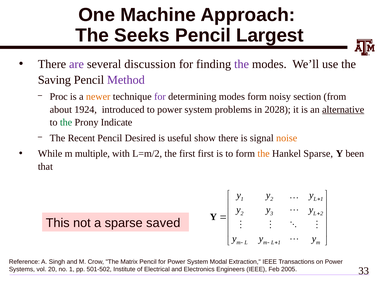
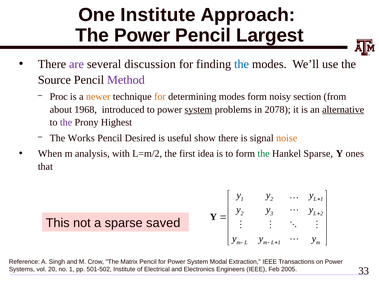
One Machine: Machine -> Institute (158, 15)
The Seeks: Seeks -> Power (142, 35)
the colour: purple -> blue (242, 64)
Saving: Saving -> Source (54, 80)
for colour: purple -> orange (160, 97)
1924: 1924 -> 1968 (86, 110)
system underline: none -> present (198, 110)
2028: 2028 -> 2078 (278, 110)
the colour: green -> purple (66, 123)
Indicate: Indicate -> Highest (116, 123)
Recent: Recent -> Works (81, 138)
While: While -> When (50, 154)
multiple: multiple -> analysis (92, 154)
first first: first -> idea (206, 154)
the colour: orange -> green (264, 154)
been: been -> ones (355, 154)
